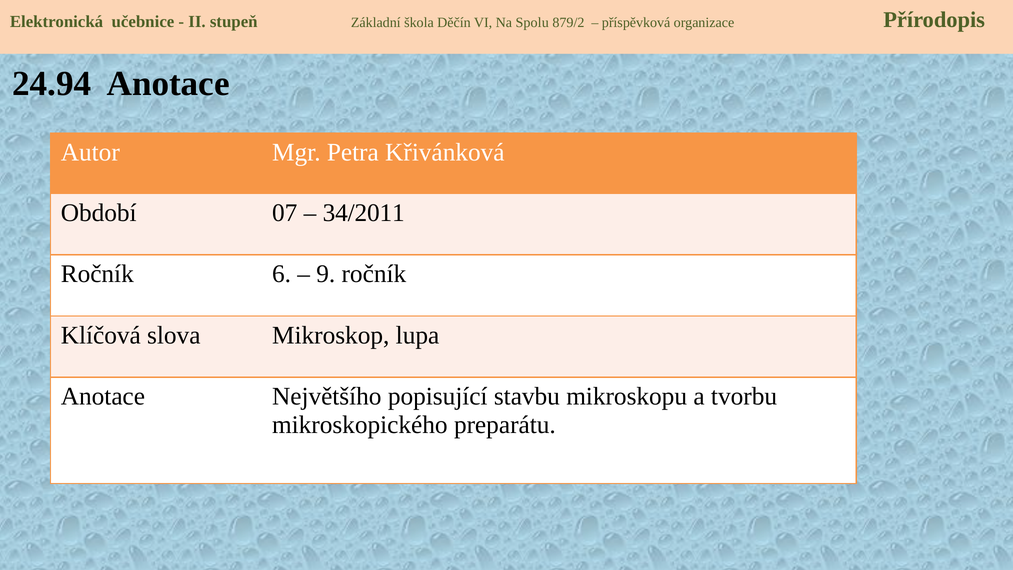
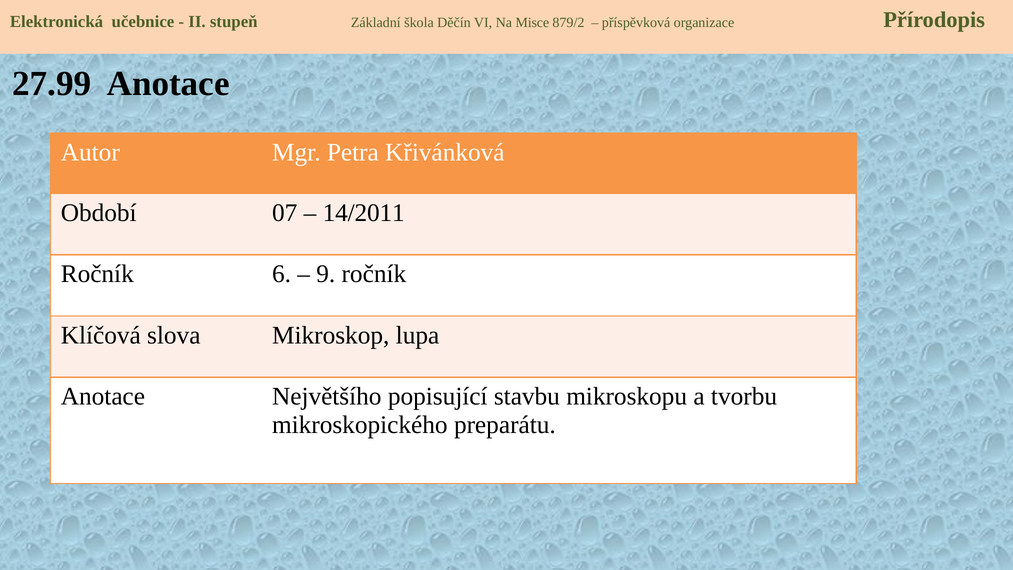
Spolu: Spolu -> Misce (532, 23)
24.94: 24.94 -> 27.99 (52, 84)
34/2011: 34/2011 -> 14/2011 (364, 213)
